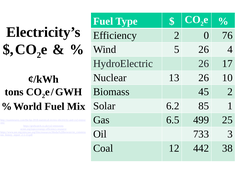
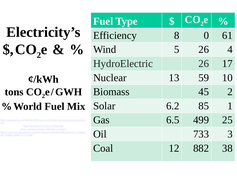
Efficiency 2: 2 -> 8 (177, 35)
76: 76 -> 61 (227, 35)
13 26: 26 -> 59 (204, 78)
442: 442 -> 882 (201, 148)
